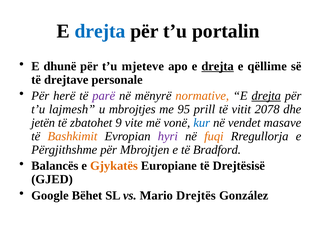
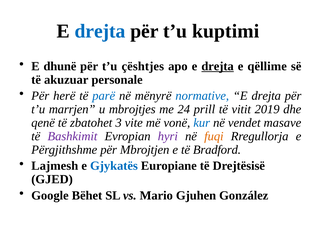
portalin: portalin -> kuptimi (226, 31)
mjeteve: mjeteve -> çështjes (143, 66)
drejtave: drejtave -> akuzuar (66, 80)
parë colour: purple -> blue (104, 96)
normative colour: orange -> blue (202, 96)
drejta underline: present -> none (266, 96)
lajmesh: lajmesh -> marrjen (72, 109)
95: 95 -> 24 (184, 109)
2078: 2078 -> 2019 (267, 109)
jetën: jetën -> qenë (43, 123)
9: 9 -> 3 (119, 123)
Bashkimit colour: orange -> purple (72, 136)
Balancës: Balancës -> Lajmesh (55, 166)
Gjykatës colour: orange -> blue (114, 166)
Drejtës: Drejtës -> Gjuhen (196, 195)
